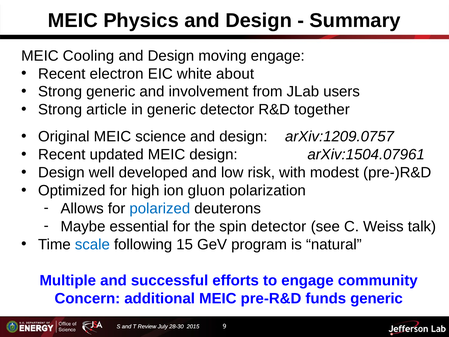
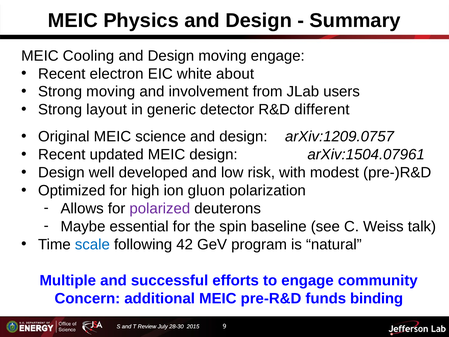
Strong generic: generic -> moving (111, 92)
article: article -> layout (107, 110)
together: together -> different (322, 110)
polarized colour: blue -> purple (160, 208)
spin detector: detector -> baseline (279, 226)
15: 15 -> 42 (185, 244)
funds generic: generic -> binding (377, 298)
